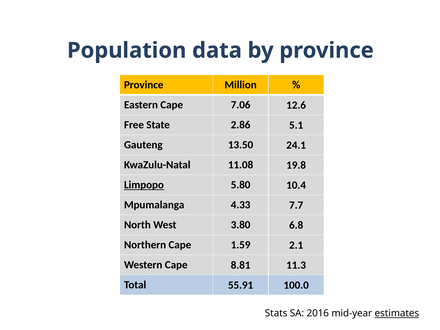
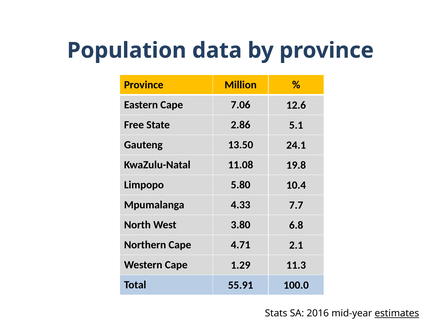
Limpopo underline: present -> none (144, 185)
1.59: 1.59 -> 4.71 (241, 245)
8.81: 8.81 -> 1.29 (241, 265)
